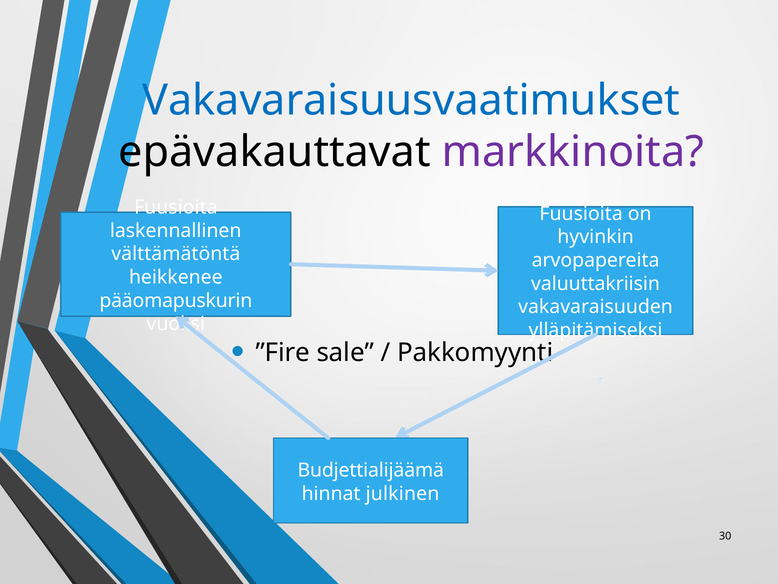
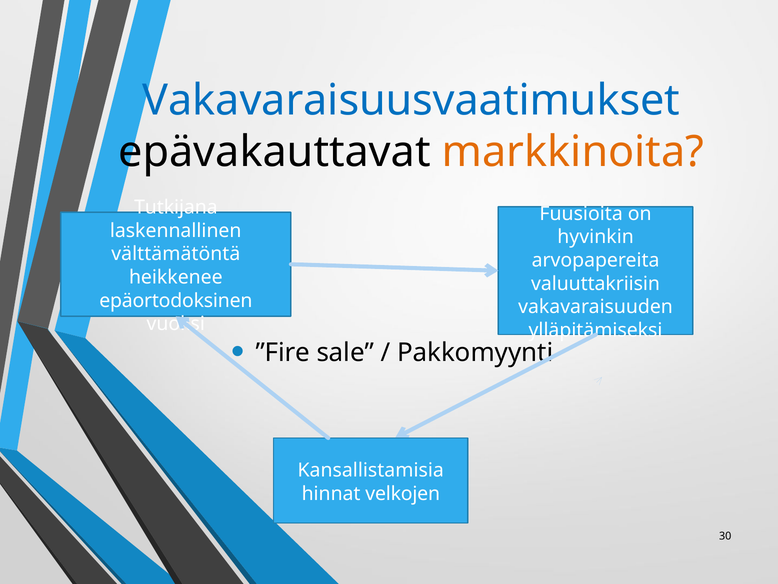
markkinoita colour: purple -> orange (573, 152)
Fuusioita: Fuusioita -> Tutkijana (176, 207)
pääomapuskurin: pääomapuskurin -> epäortodoksinen (176, 300)
Budjettialijäämä: Budjettialijäämä -> Kansallistamisia (371, 470)
julkinen: julkinen -> velkojen (403, 493)
